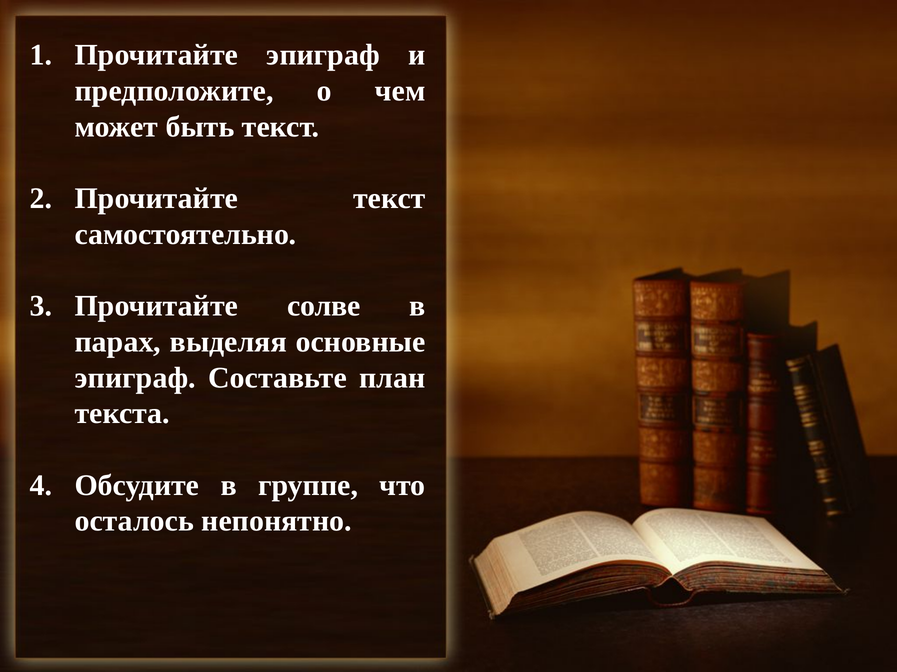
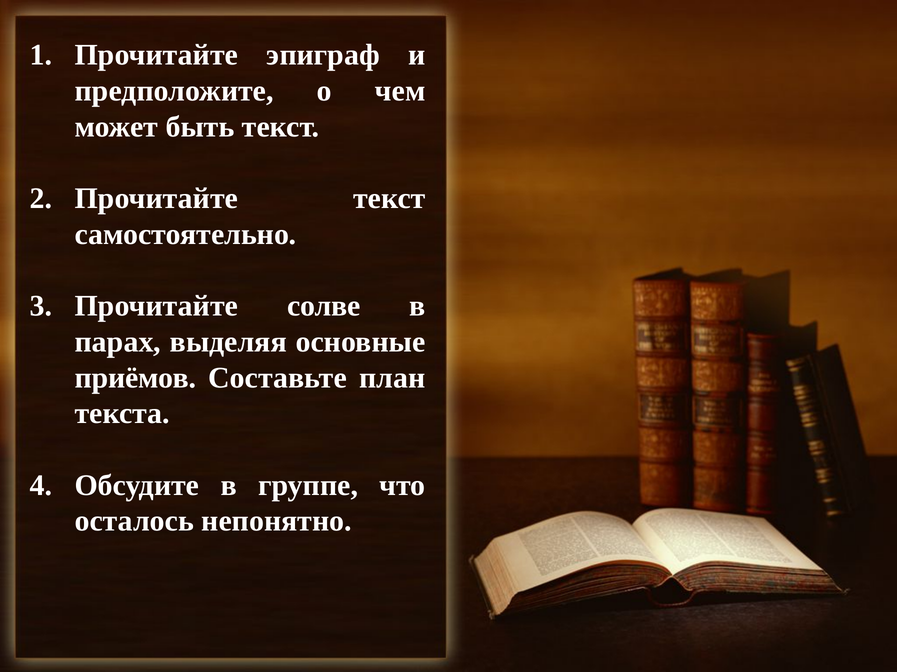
эпиграф: эпиграф -> приёмов (135, 378)
